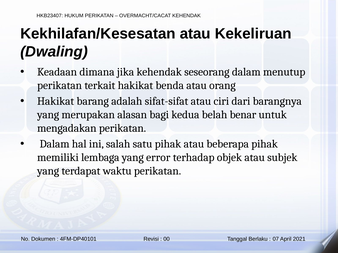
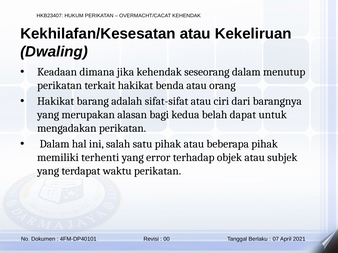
benar: benar -> dapat (243, 115)
lembaga: lembaga -> terhenti (100, 158)
